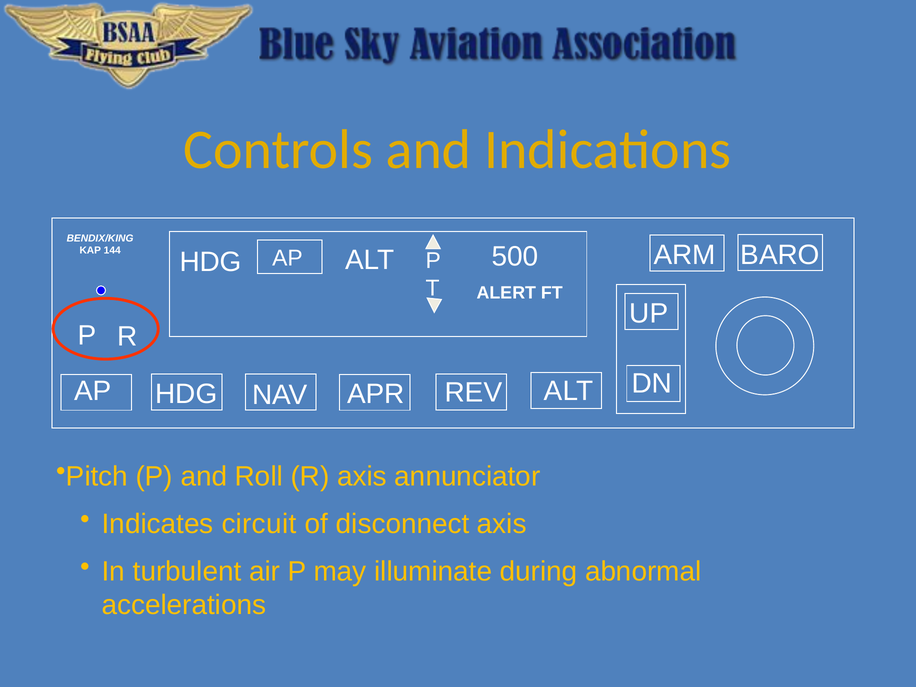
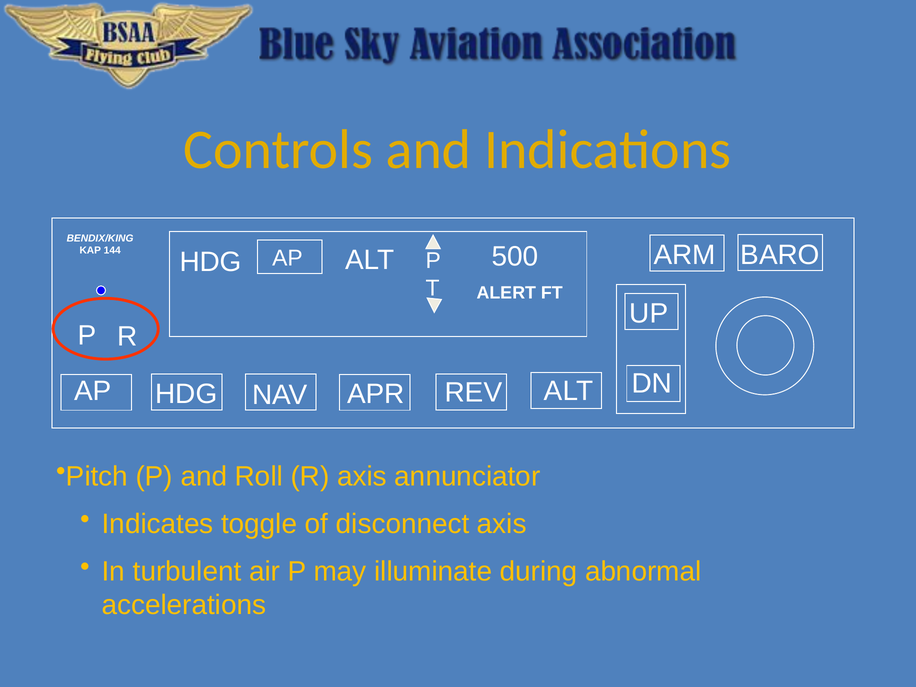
circuit: circuit -> toggle (259, 524)
